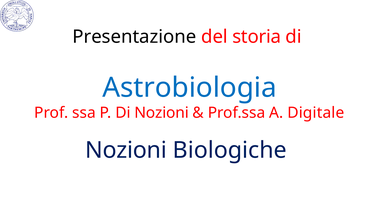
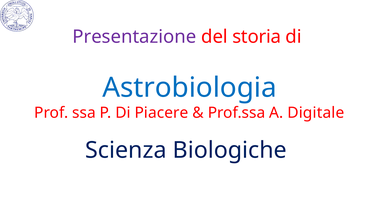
Presentazione colour: black -> purple (134, 37)
Di Nozioni: Nozioni -> Piacere (161, 113)
Nozioni: Nozioni -> Scienza (126, 150)
